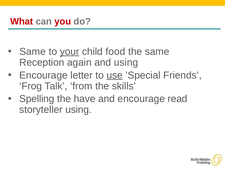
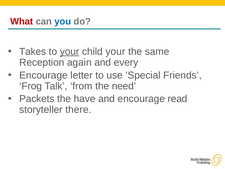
you colour: red -> blue (63, 21)
Same: Same -> Takes (33, 51)
child food: food -> your (115, 51)
and using: using -> every (126, 62)
use underline: present -> none (115, 75)
skills: skills -> need (124, 86)
Spelling: Spelling -> Packets (37, 99)
storyteller using: using -> there (78, 110)
